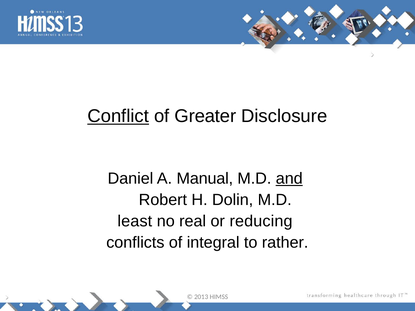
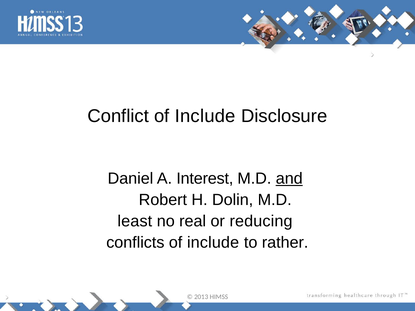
Conflict underline: present -> none (118, 116)
Greater: Greater -> Include (205, 116)
Manual: Manual -> Interest (205, 179)
conflicts of integral: integral -> include (213, 243)
